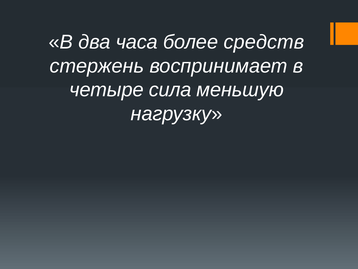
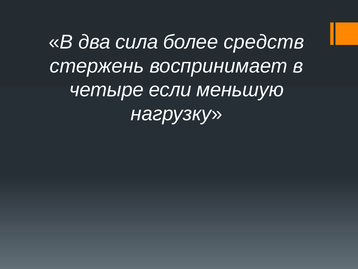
часа: часа -> сила (137, 42)
сила: сила -> если (170, 90)
